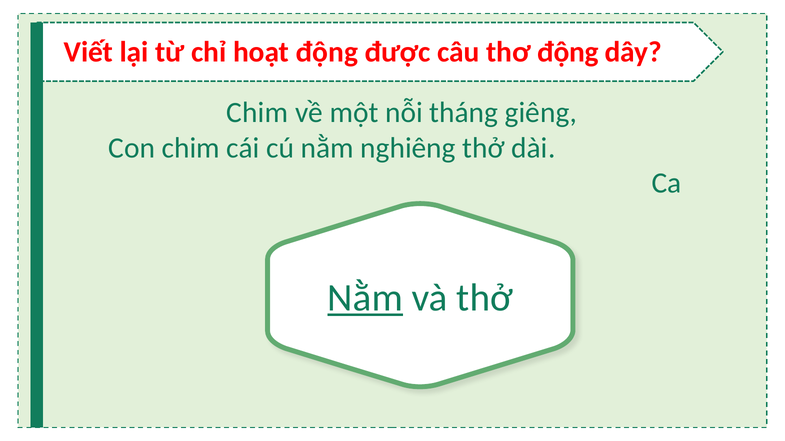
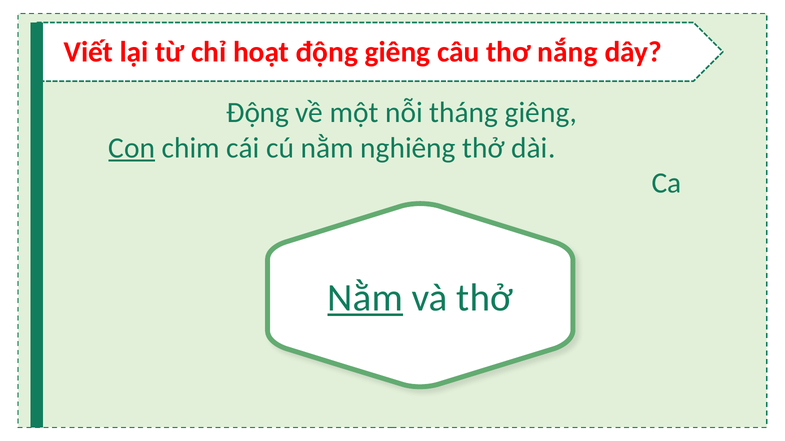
động được: được -> giêng (397, 52)
thơ động: động -> nắng (568, 52)
Chim: Chim -> Động (258, 113)
Con underline: none -> present (132, 148)
